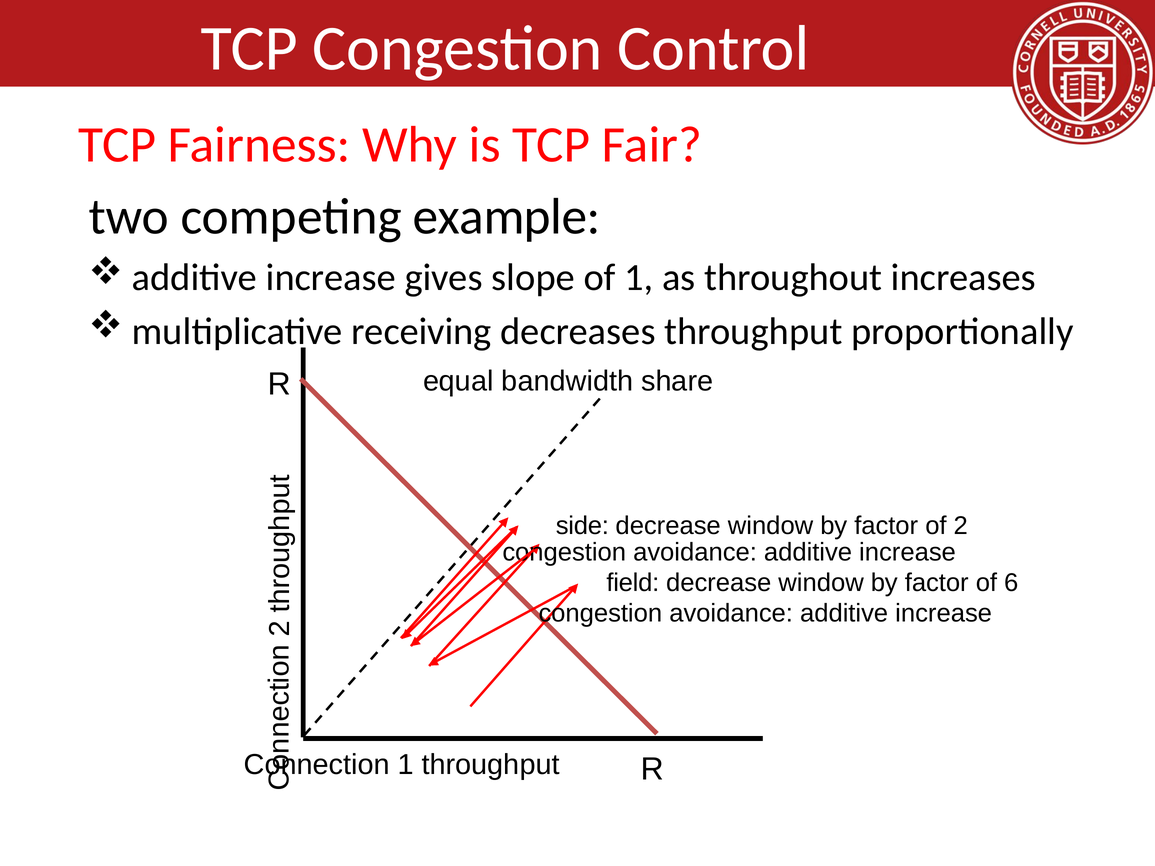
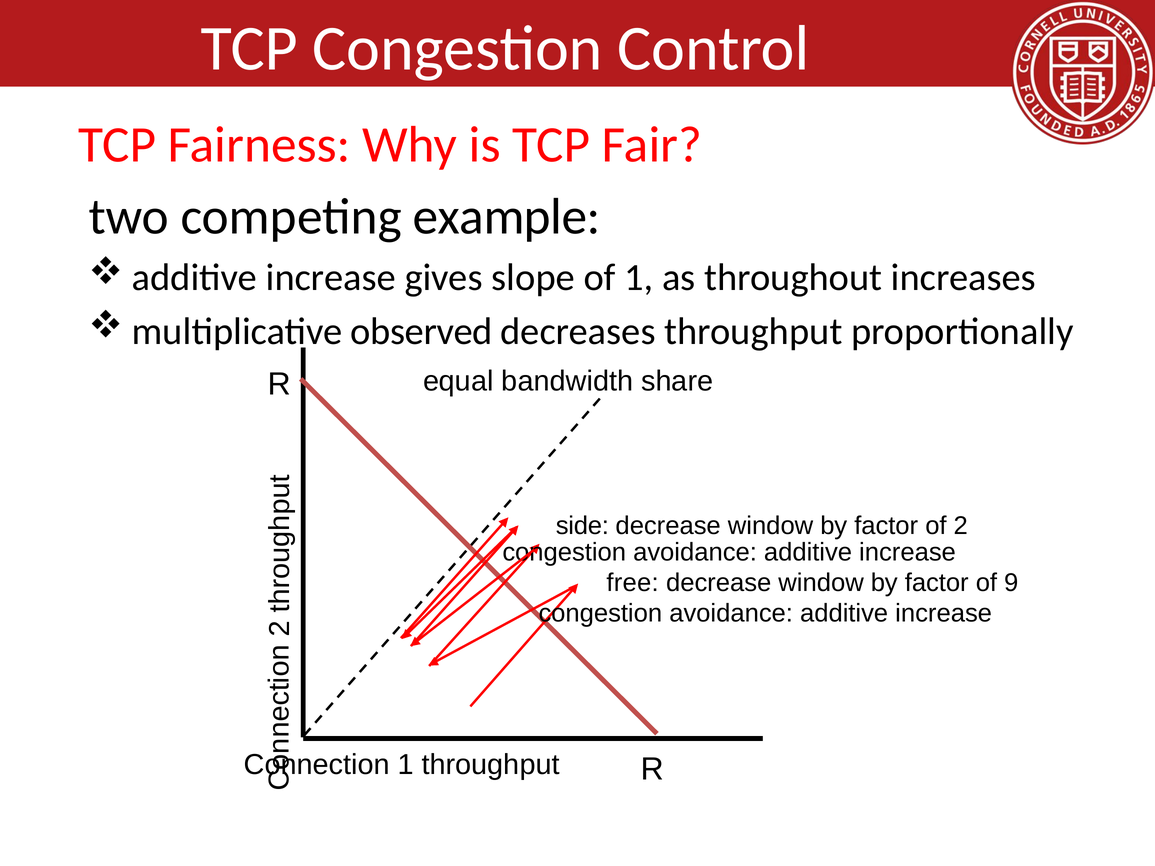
receiving: receiving -> observed (422, 332)
field: field -> free (633, 583)
6: 6 -> 9 (1011, 583)
